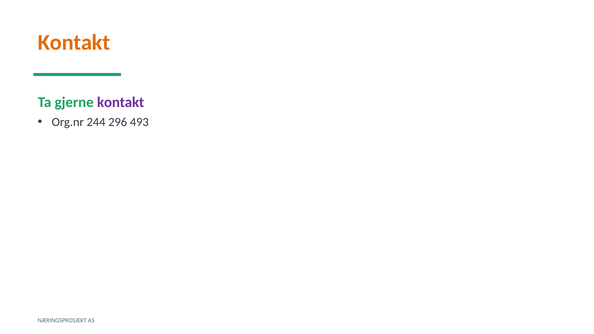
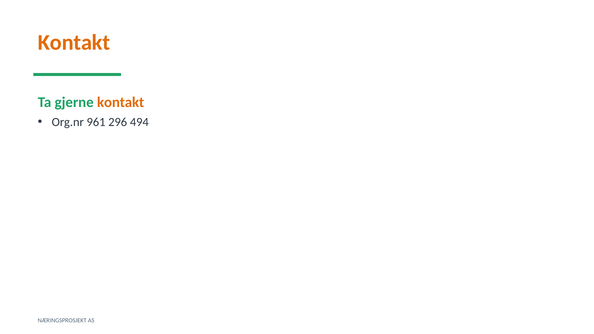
kontakt colour: purple -> orange (121, 102)
244: 244 -> 961 (96, 122)
493: 493 -> 494 (139, 122)
